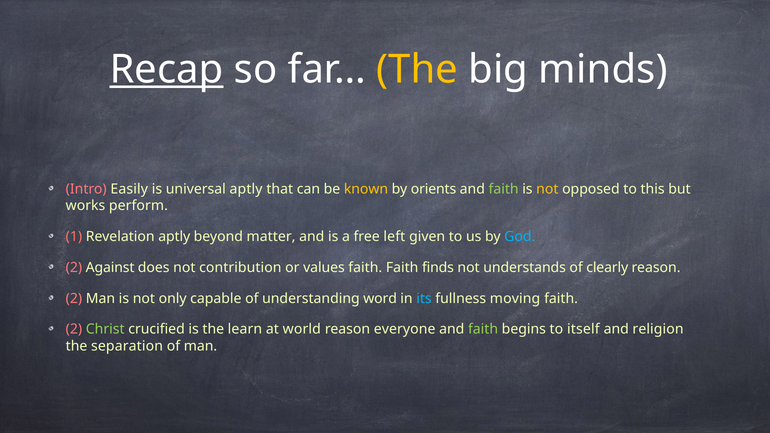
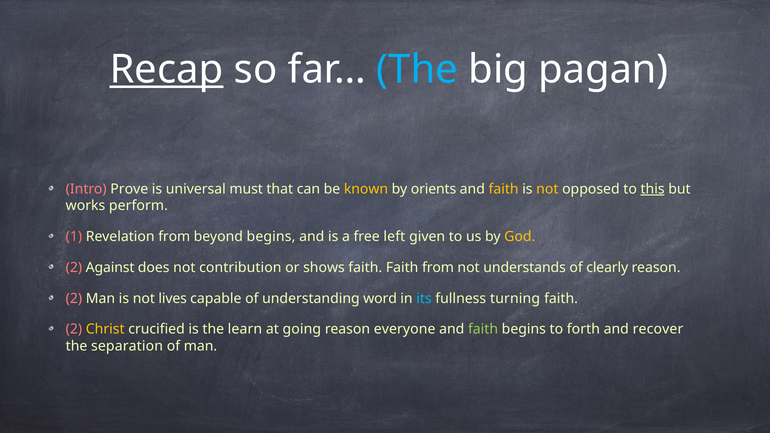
The colour: yellow -> light blue (417, 69)
minds: minds -> pagan (603, 69)
Easily: Easily -> Prove (129, 189)
universal aptly: aptly -> must (246, 189)
faith colour: light green -> yellow (504, 189)
this underline: none -> present (653, 189)
Revelation aptly: aptly -> from (174, 237)
beyond matter: matter -> begins (271, 237)
God colour: light blue -> yellow (520, 237)
values: values -> shows (324, 268)
Faith finds: finds -> from (438, 268)
only: only -> lives (173, 299)
moving: moving -> turning (515, 299)
Christ colour: light green -> yellow (105, 329)
world: world -> going (302, 329)
itself: itself -> forth (583, 329)
religion: religion -> recover (658, 329)
